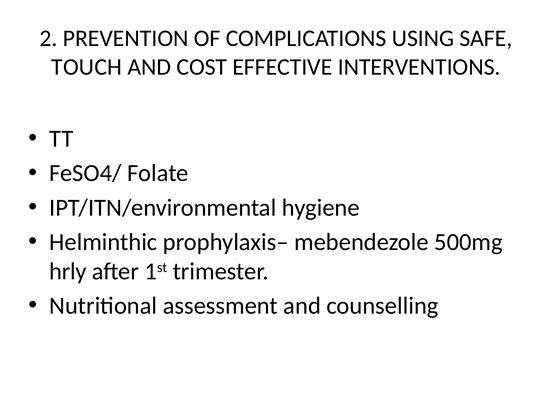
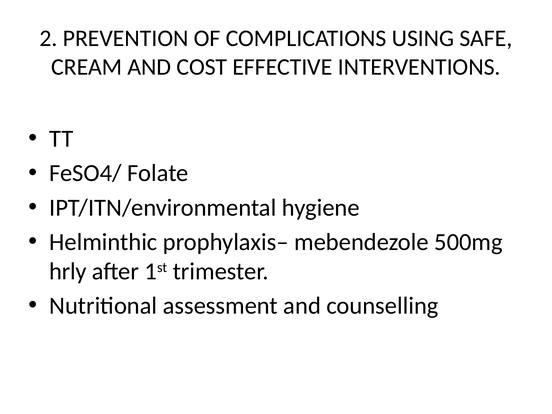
TOUCH: TOUCH -> CREAM (87, 67)
